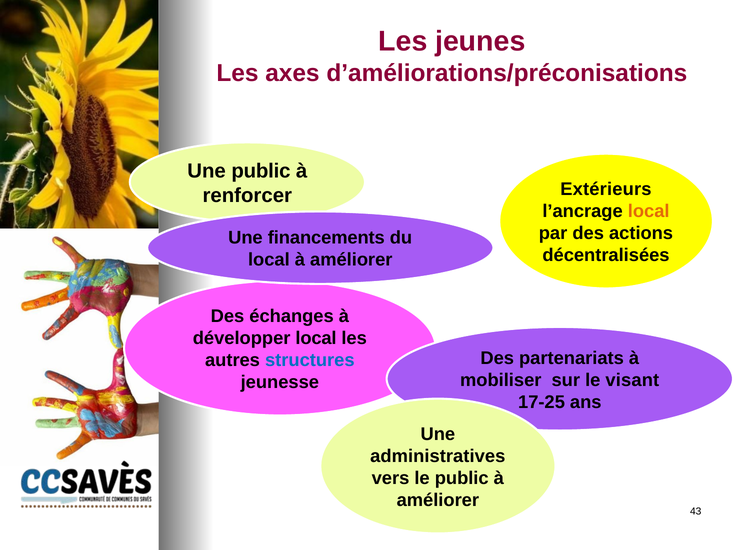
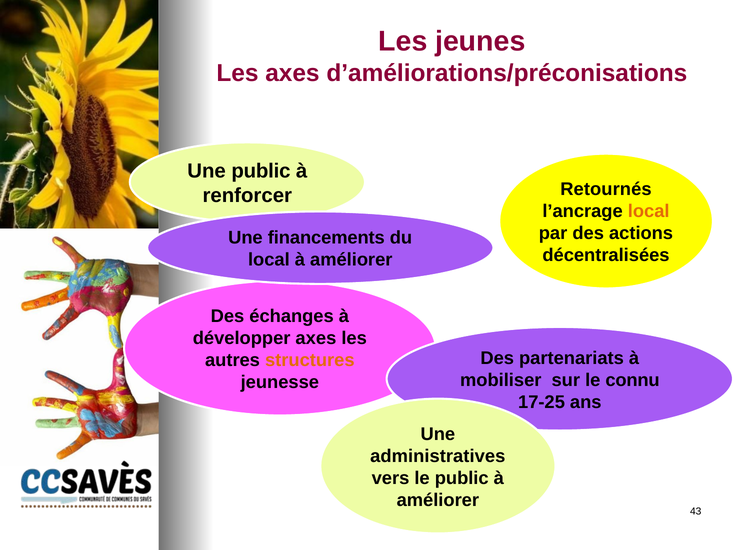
Extérieurs: Extérieurs -> Retournés (606, 189)
développer local: local -> axes (316, 338)
structures colour: blue -> orange (310, 360)
visant: visant -> connu (633, 380)
